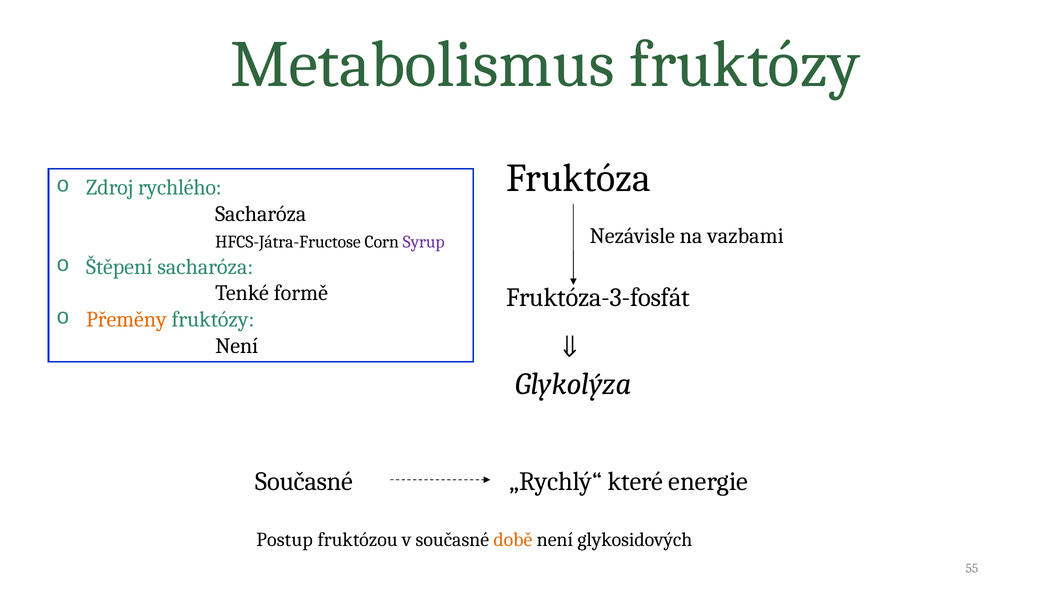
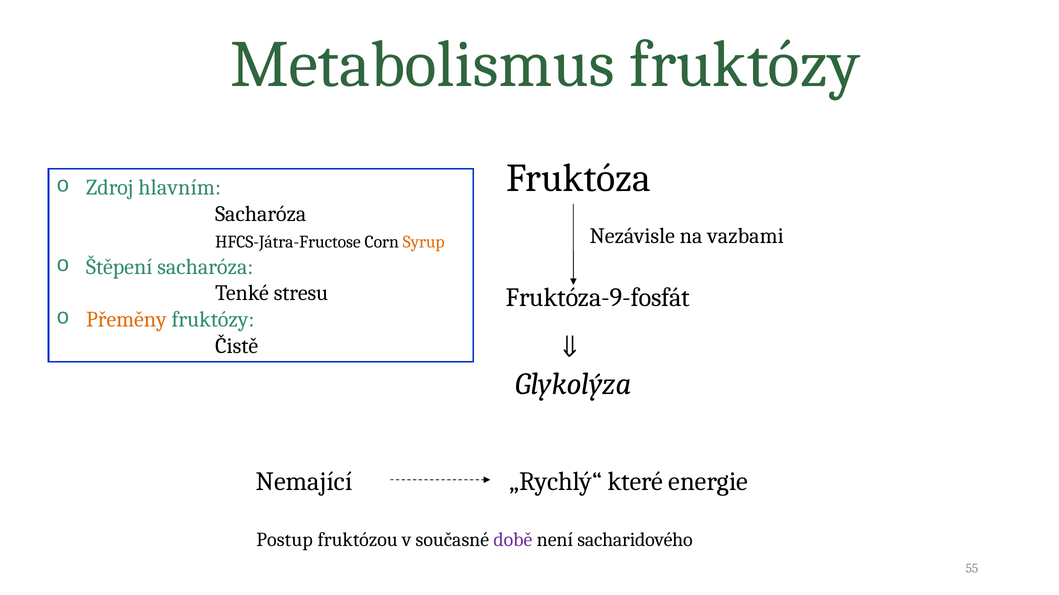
rychlého: rychlého -> hlavním (180, 188)
Syrup colour: purple -> orange (424, 242)
formě: formě -> stresu (301, 294)
Fruktóza-3-fosfát: Fruktóza-3-fosfát -> Fruktóza-9-fosfát (598, 298)
Není: Není -> Čistě (237, 347)
Současné: Současné -> Nemající (304, 482)
době colour: orange -> purple (513, 540)
glykosidových: glykosidových -> sacharidového (635, 540)
